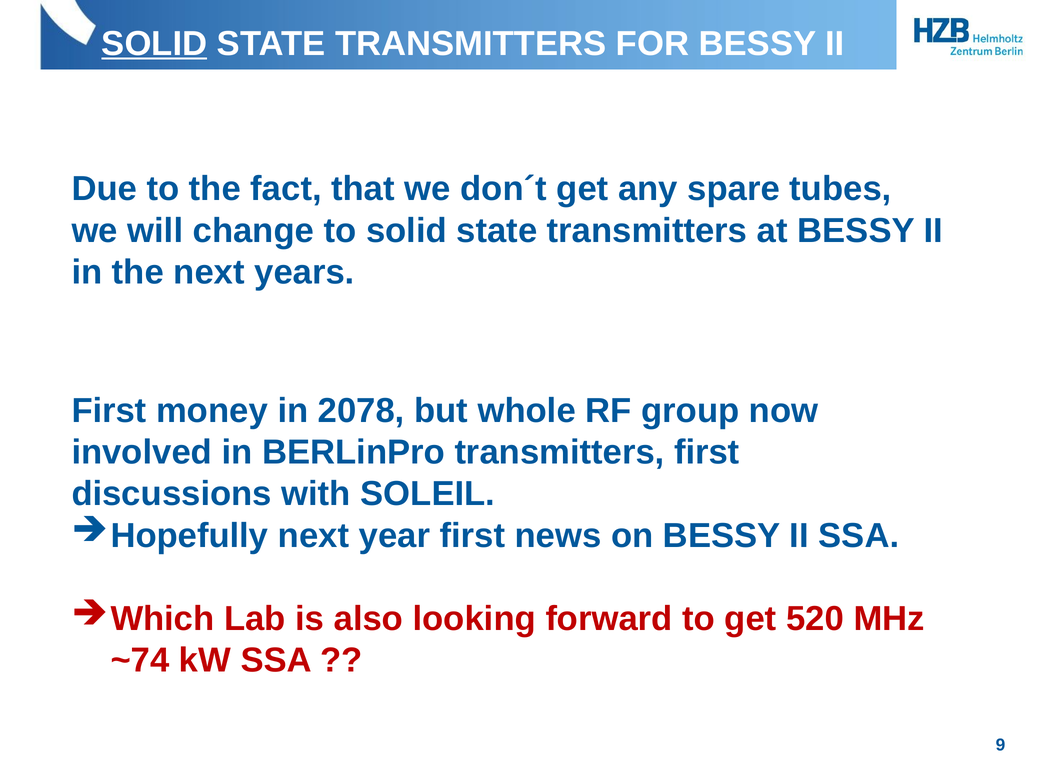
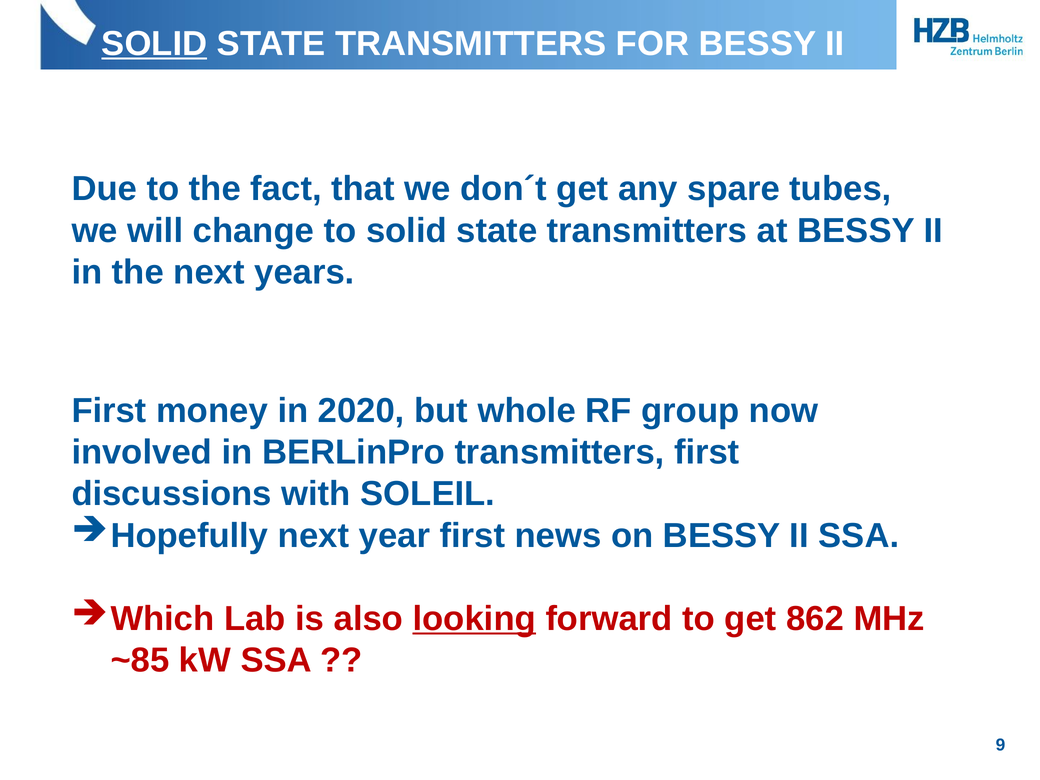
2078: 2078 -> 2020 (361, 411)
looking underline: none -> present (474, 619)
520: 520 -> 862 (815, 619)
~74: ~74 -> ~85 (140, 660)
